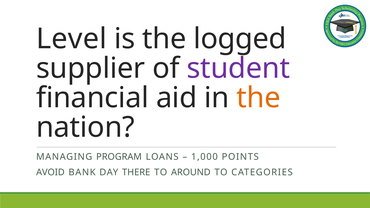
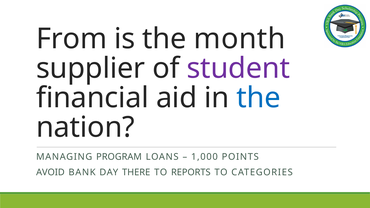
Level: Level -> From (72, 39)
logged: logged -> month (240, 39)
the colour: orange -> blue (259, 98)
AROUND: AROUND -> REPORTS (191, 172)
